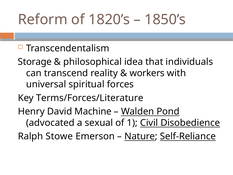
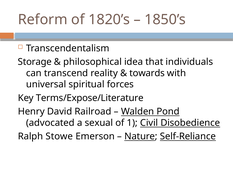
workers: workers -> towards (147, 73)
Terms/Forces/Literature: Terms/Forces/Literature -> Terms/Expose/Literature (90, 98)
Machine: Machine -> Railroad (93, 111)
